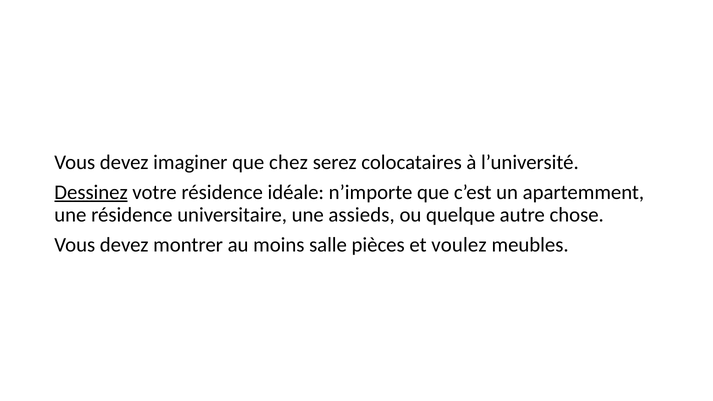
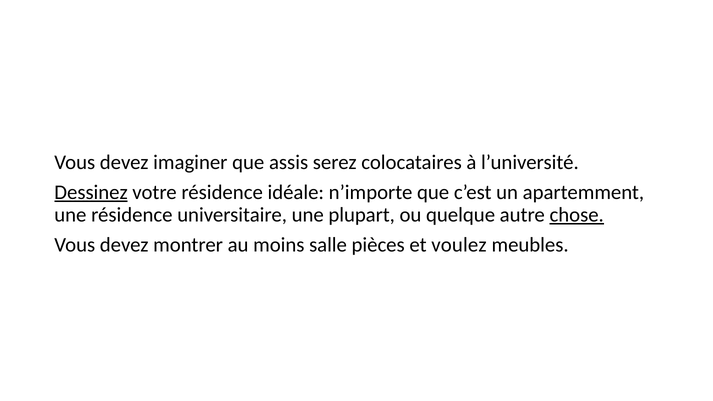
chez: chez -> assis (289, 162)
assieds: assieds -> plupart (362, 215)
chose underline: none -> present (577, 215)
